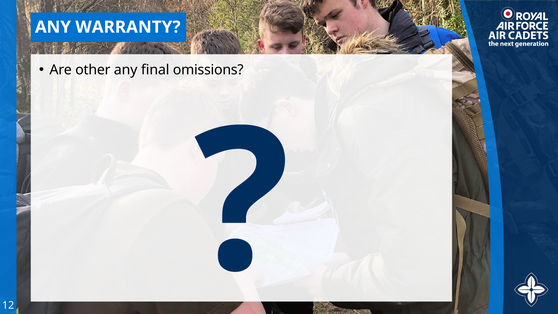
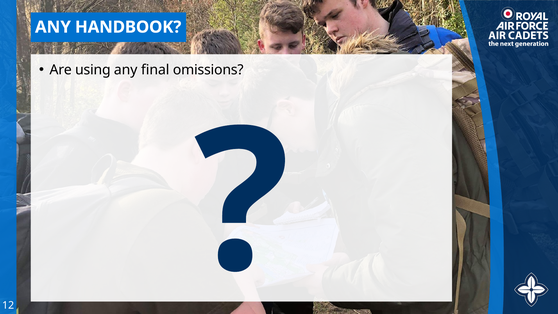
WARRANTY: WARRANTY -> HANDBOOK (128, 27)
other: other -> using (93, 70)
